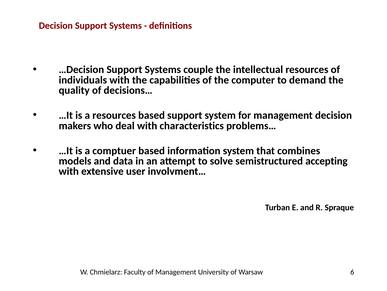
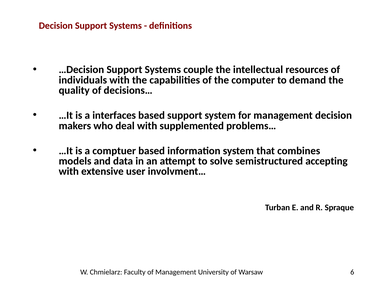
a resources: resources -> interfaces (114, 115)
characteristics: characteristics -> supplemented (192, 125)
